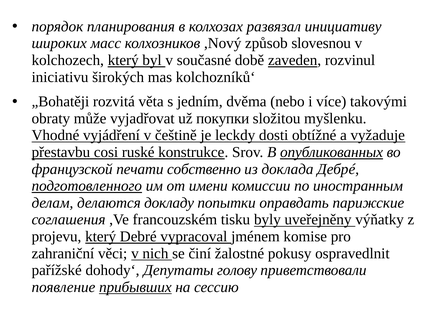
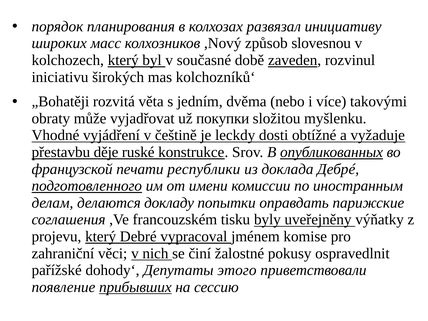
cosi: cosi -> dějе (106, 152)
собственно: собственно -> республики (204, 169)
голову: голову -> этого (237, 270)
